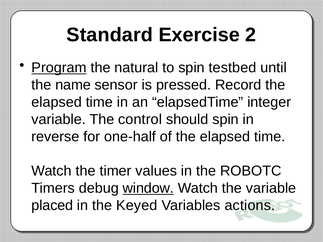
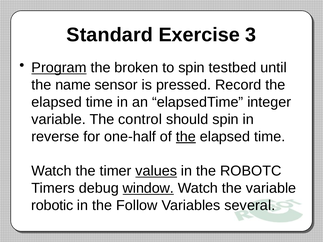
2: 2 -> 3 (251, 35)
natural: natural -> broken (136, 68)
the underline: none -> present (186, 137)
values underline: none -> present (156, 171)
placed: placed -> robotic (52, 206)
Keyed: Keyed -> Follow (137, 206)
actions: actions -> several (250, 206)
